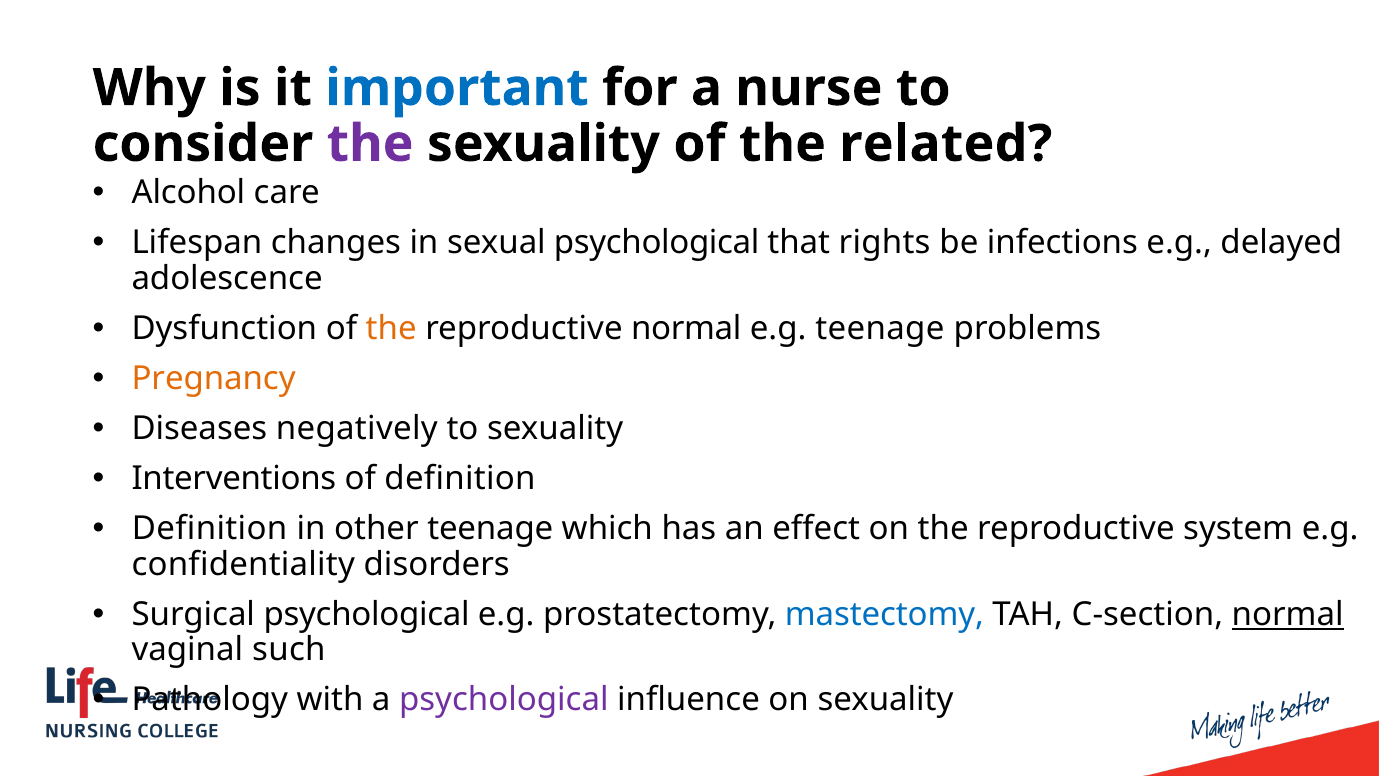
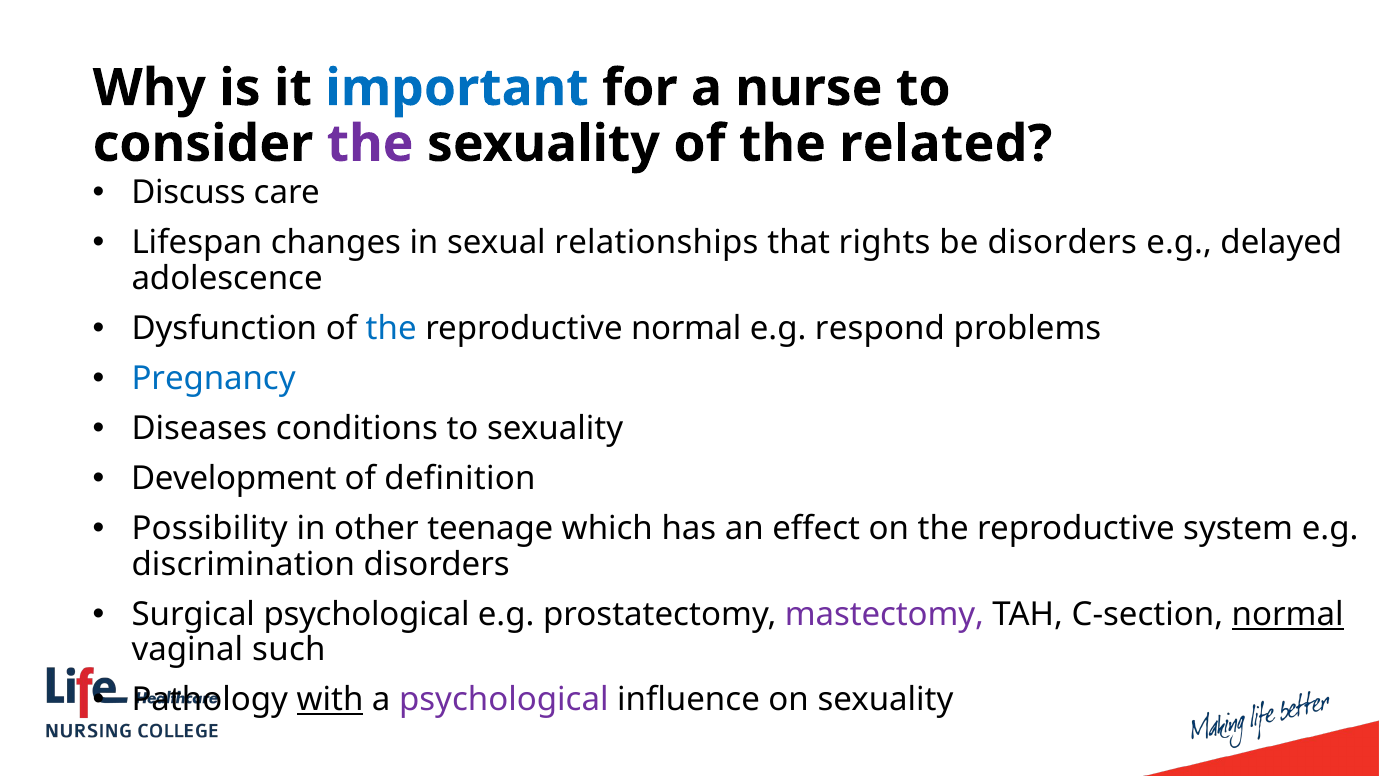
Alcohol: Alcohol -> Discuss (188, 192)
sexual psychological: psychological -> relationships (656, 242)
be infections: infections -> disorders (1062, 242)
the colour: orange -> blue (391, 328)
e.g teenage: teenage -> respond (880, 328)
Pregnancy colour: orange -> blue (214, 378)
negatively: negatively -> conditions (357, 428)
Interventions: Interventions -> Development (234, 478)
Definition: Definition -> Possibility (210, 528)
confidentiality: confidentiality -> discrimination (243, 564)
mastectomy colour: blue -> purple (884, 614)
with underline: none -> present (330, 700)
